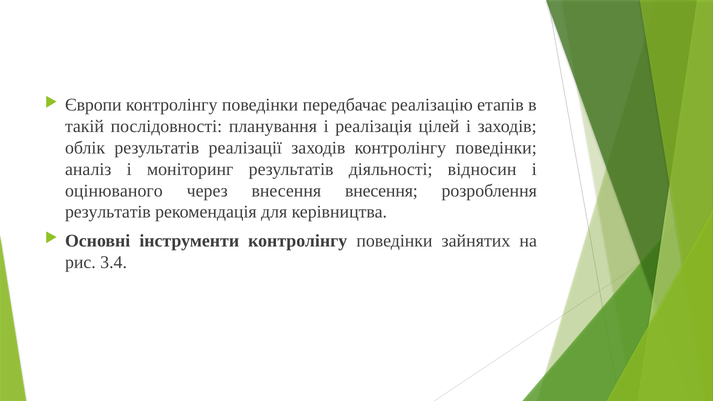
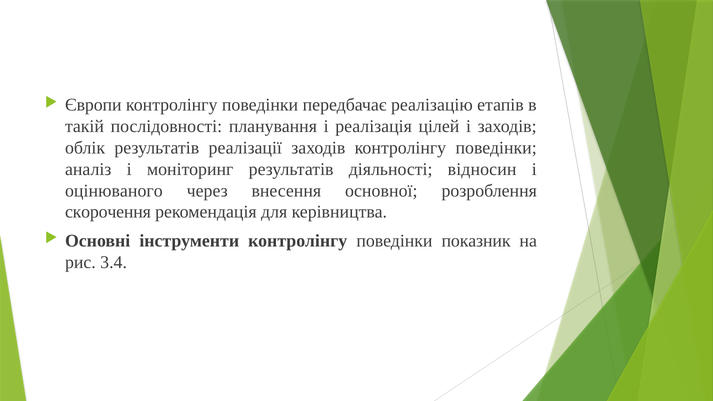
внесення внесення: внесення -> основної (381, 191)
результатів: результатів -> скорочення (108, 212)
зайнятих: зайнятих -> показник (476, 241)
